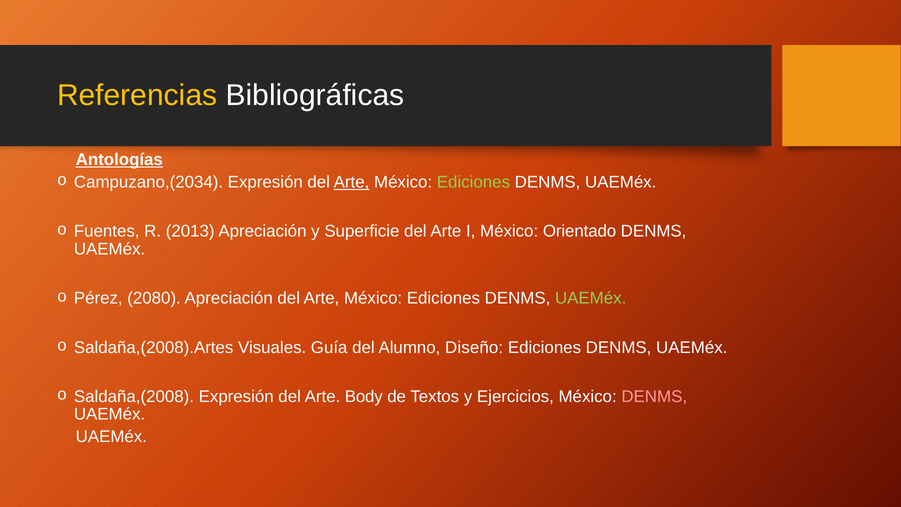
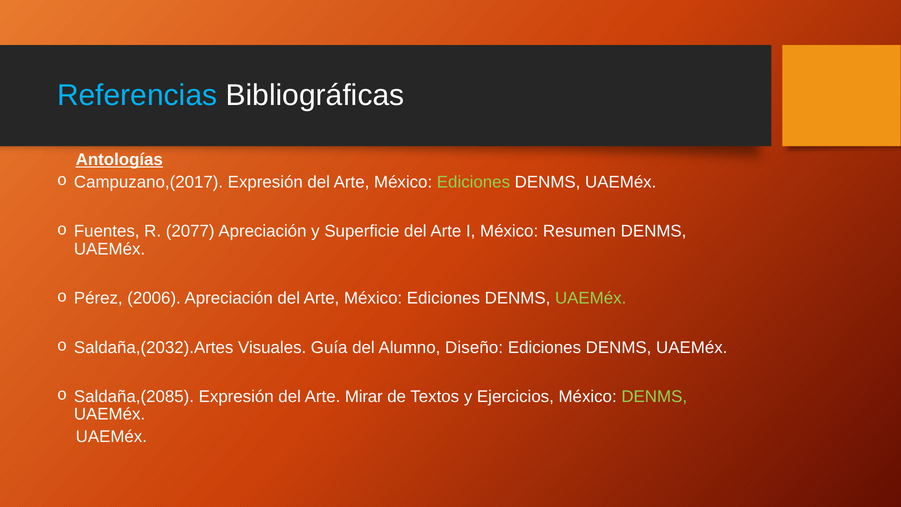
Referencias colour: yellow -> light blue (137, 95)
Campuzano,(2034: Campuzano,(2034 -> Campuzano,(2017 (149, 182)
Arte underline: present -> none (352, 182)
2013: 2013 -> 2077 (190, 231)
Orientado: Orientado -> Resumen (579, 231)
2080: 2080 -> 2006 (154, 298)
Saldaña,(2008).Artes: Saldaña,(2008).Artes -> Saldaña,(2032).Artes (154, 347)
Saldaña,(2008: Saldaña,(2008 -> Saldaña,(2085 (134, 396)
Body: Body -> Mirar (364, 396)
DENMS colour: pink -> light green (654, 396)
